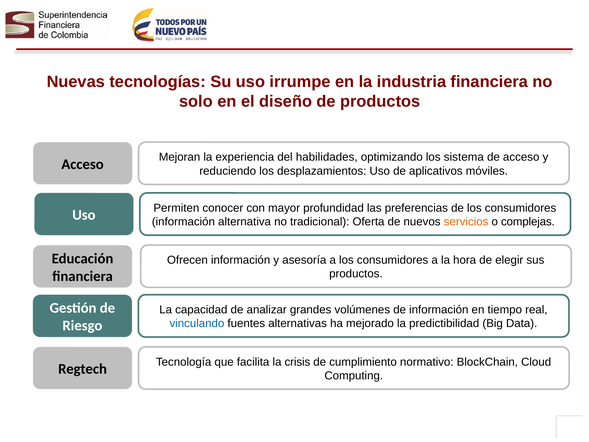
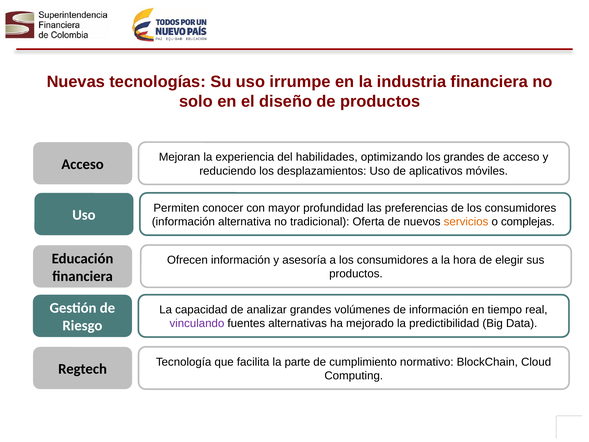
los sistema: sistema -> grandes (464, 157)
vinculando colour: blue -> purple (197, 323)
crisis: crisis -> parte (297, 362)
